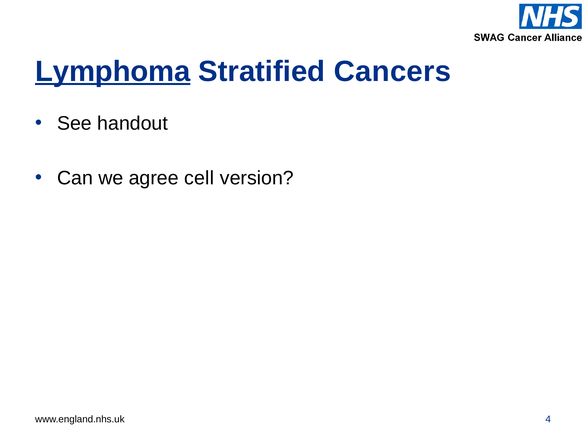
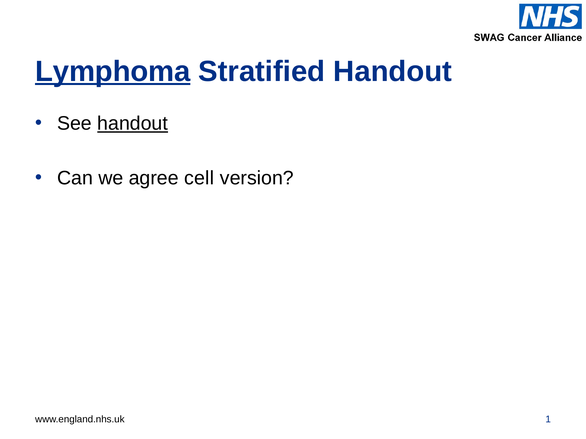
Stratified Cancers: Cancers -> Handout (393, 71)
handout underline: none -> present (133, 124)
4: 4 -> 1 (548, 420)
